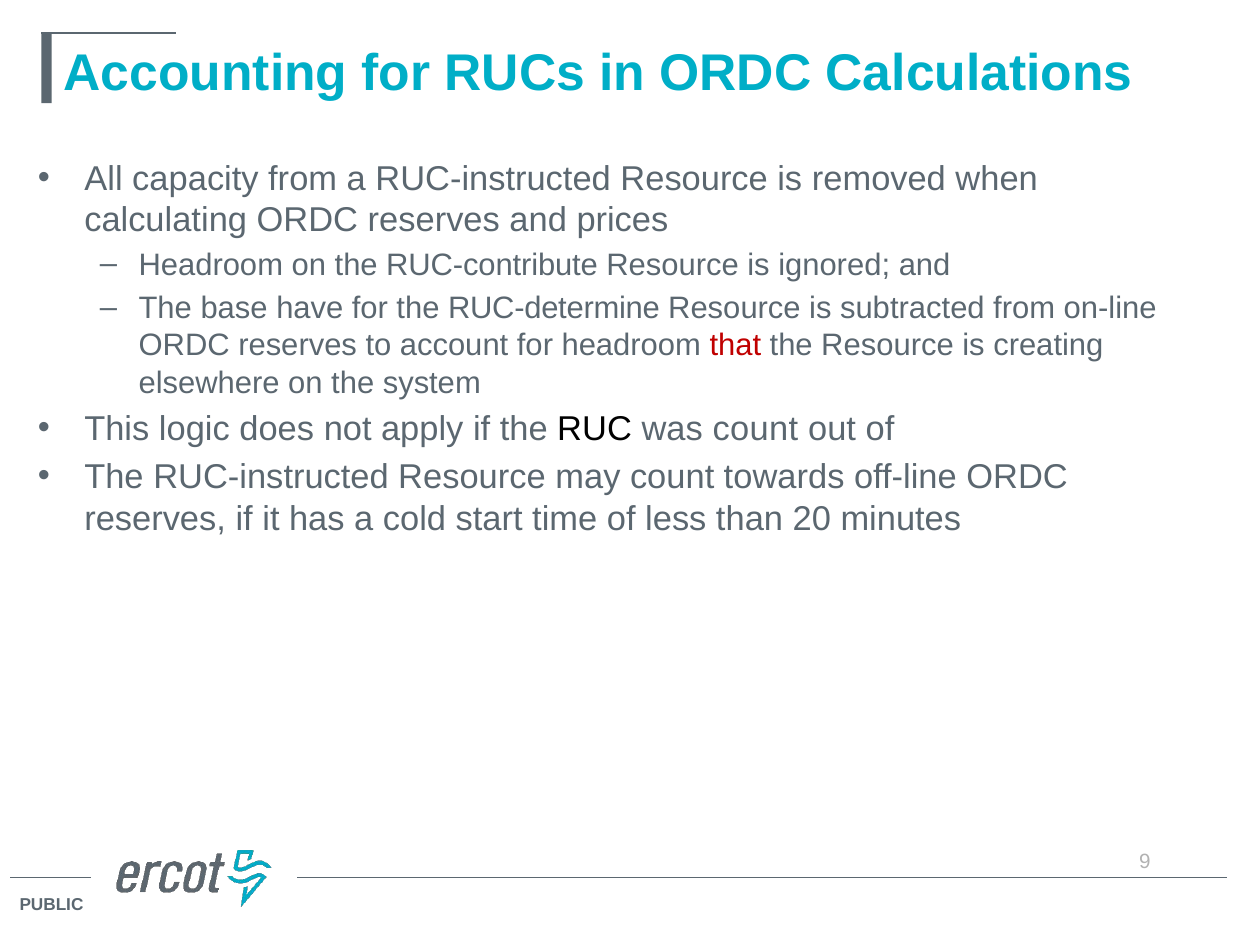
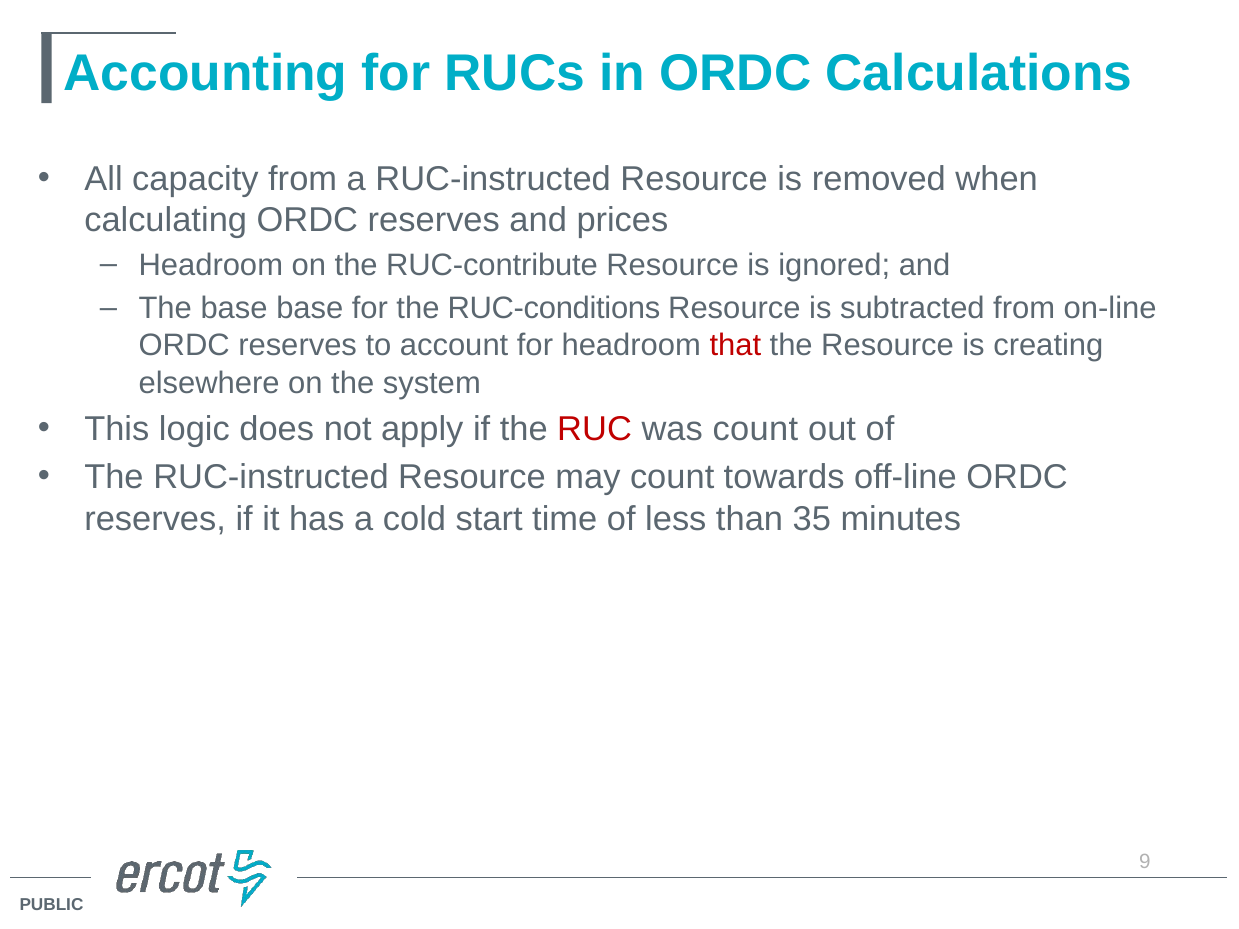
base have: have -> base (310, 309)
RUC-determine: RUC-determine -> RUC-conditions (554, 309)
RUC colour: black -> red (595, 429)
20: 20 -> 35 (812, 519)
